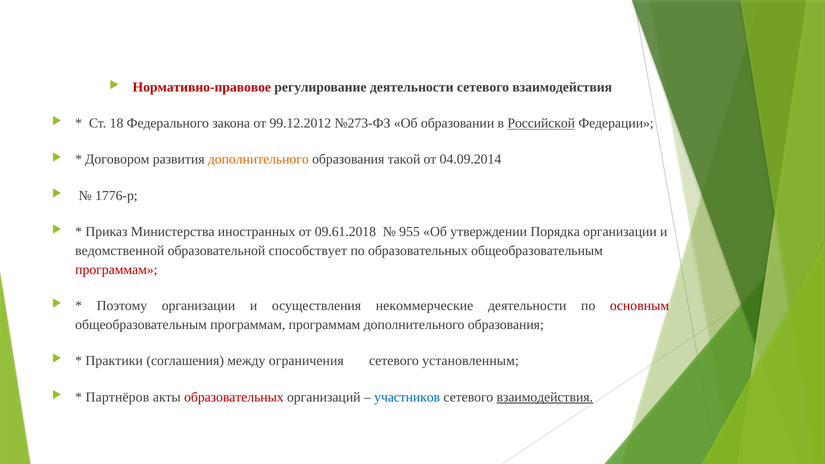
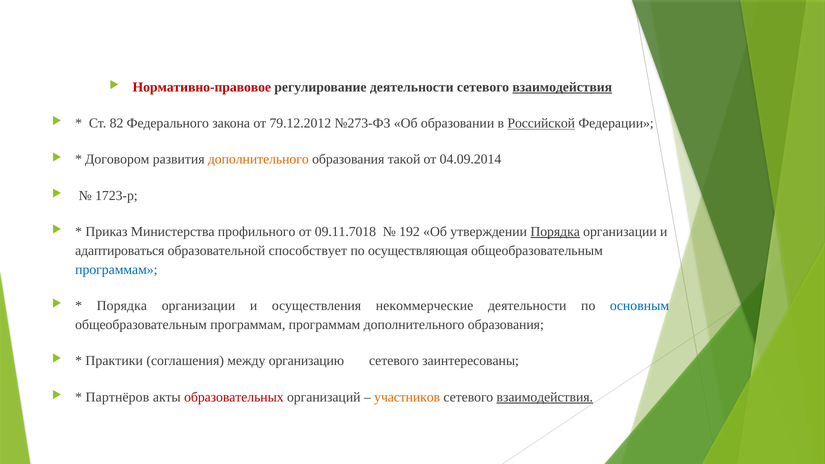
взаимодействия underline: none -> present (562, 87)
18: 18 -> 82 (117, 123)
99.12.2012: 99.12.2012 -> 79.12.2012 (300, 123)
1776-р: 1776-р -> 1723-р (116, 196)
иностранных: иностранных -> профильного (257, 232)
09.61.2018: 09.61.2018 -> 09.11.7018 (345, 232)
955: 955 -> 192 (410, 232)
Порядка underline: none -> present (555, 232)
ведомственной: ведомственной -> адаптироваться (120, 251)
по образовательных: образовательных -> осуществляющая (418, 251)
программам colour: red -> blue (116, 270)
Поэтому: Поэтому -> Порядка (122, 306)
основным colour: red -> blue (640, 306)
ограничения: ограничения -> организацию (306, 361)
установленным: установленным -> заинтересованы (471, 361)
участников colour: blue -> orange (407, 397)
